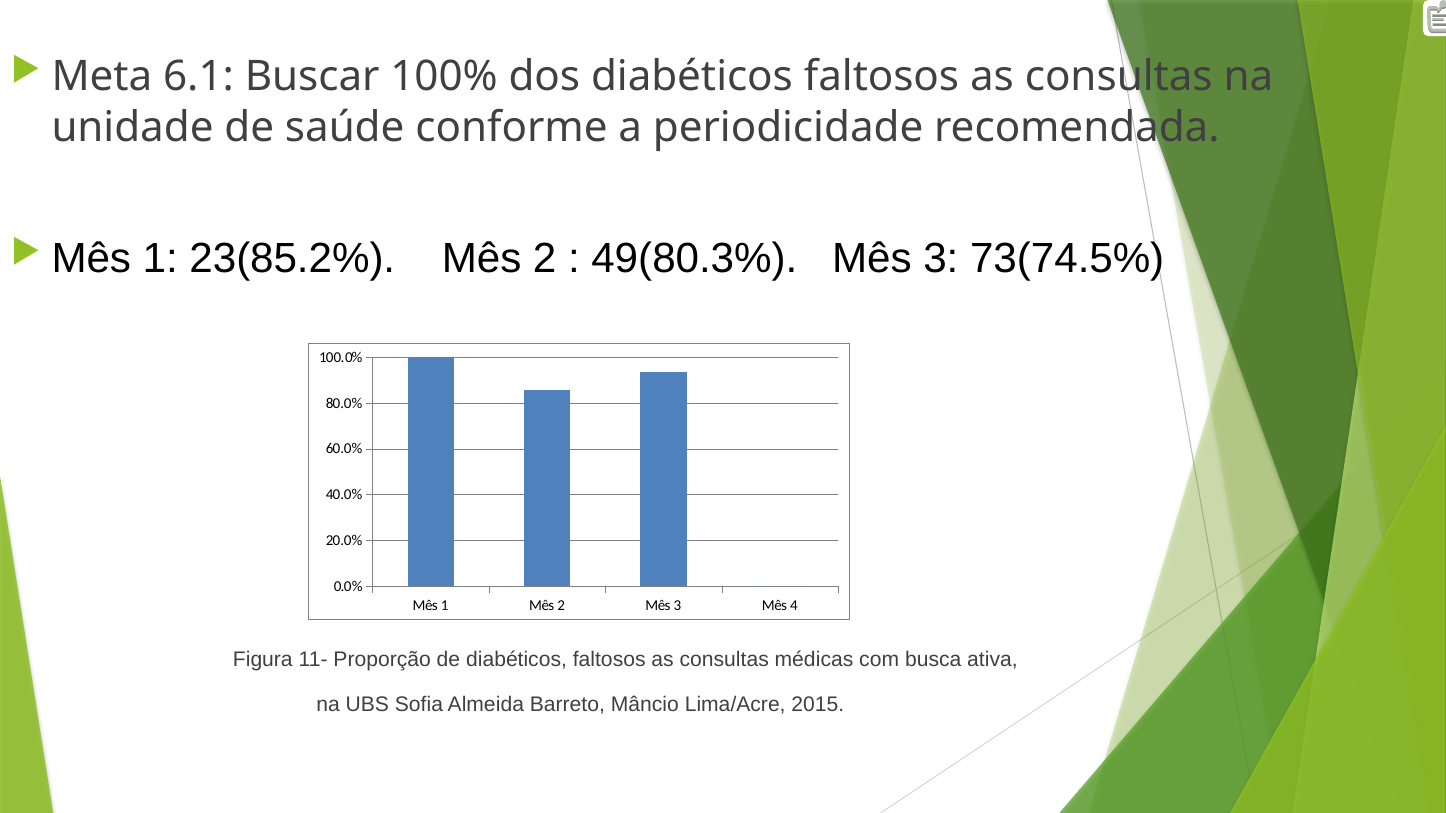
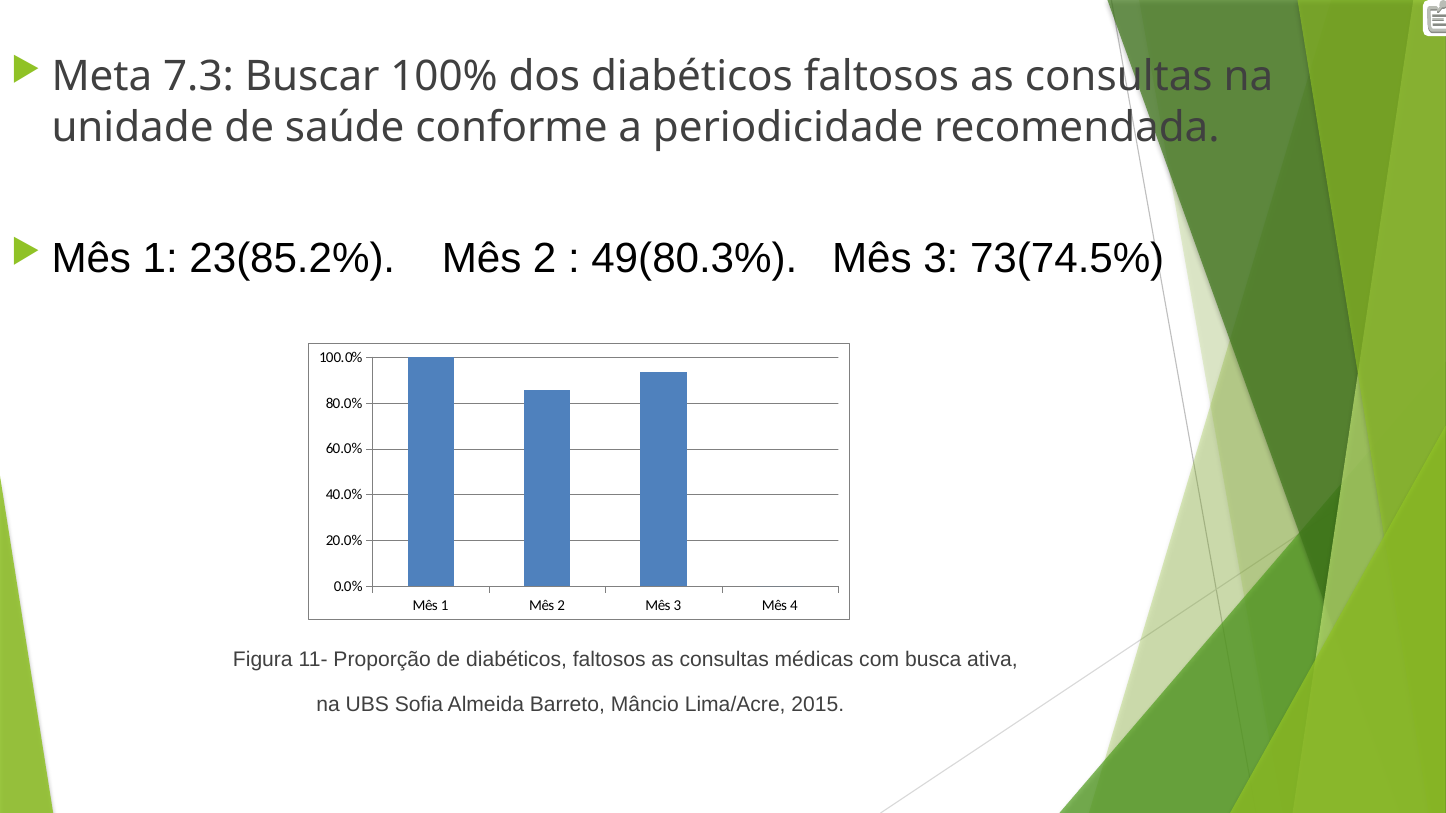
6.1: 6.1 -> 7.3 (199, 77)
